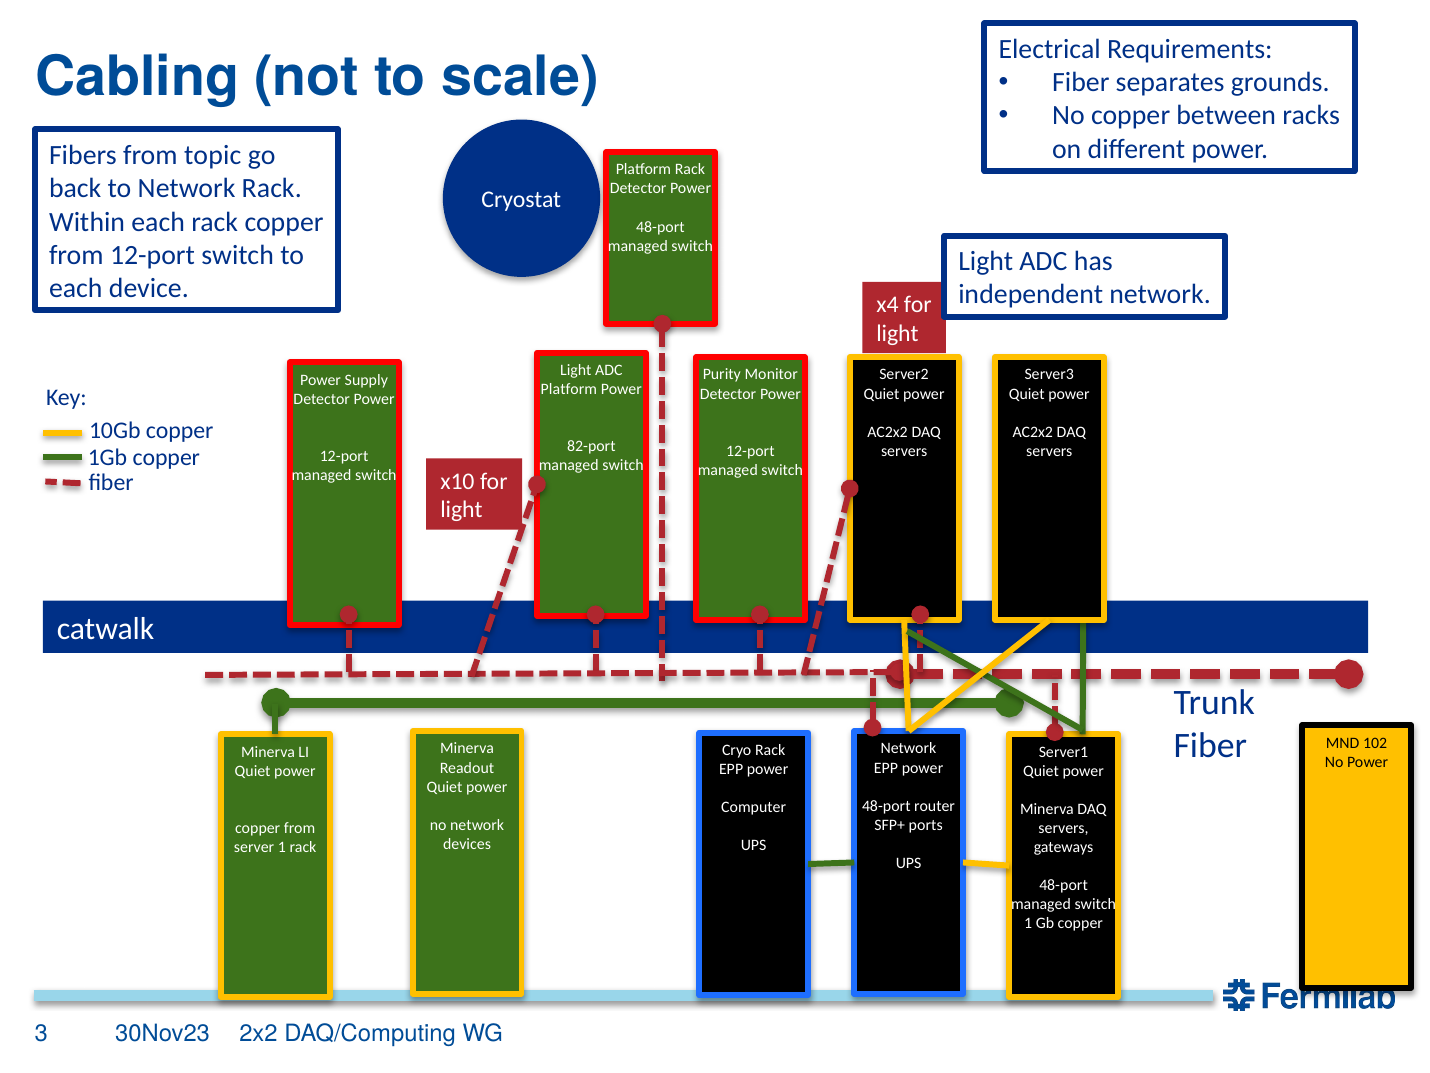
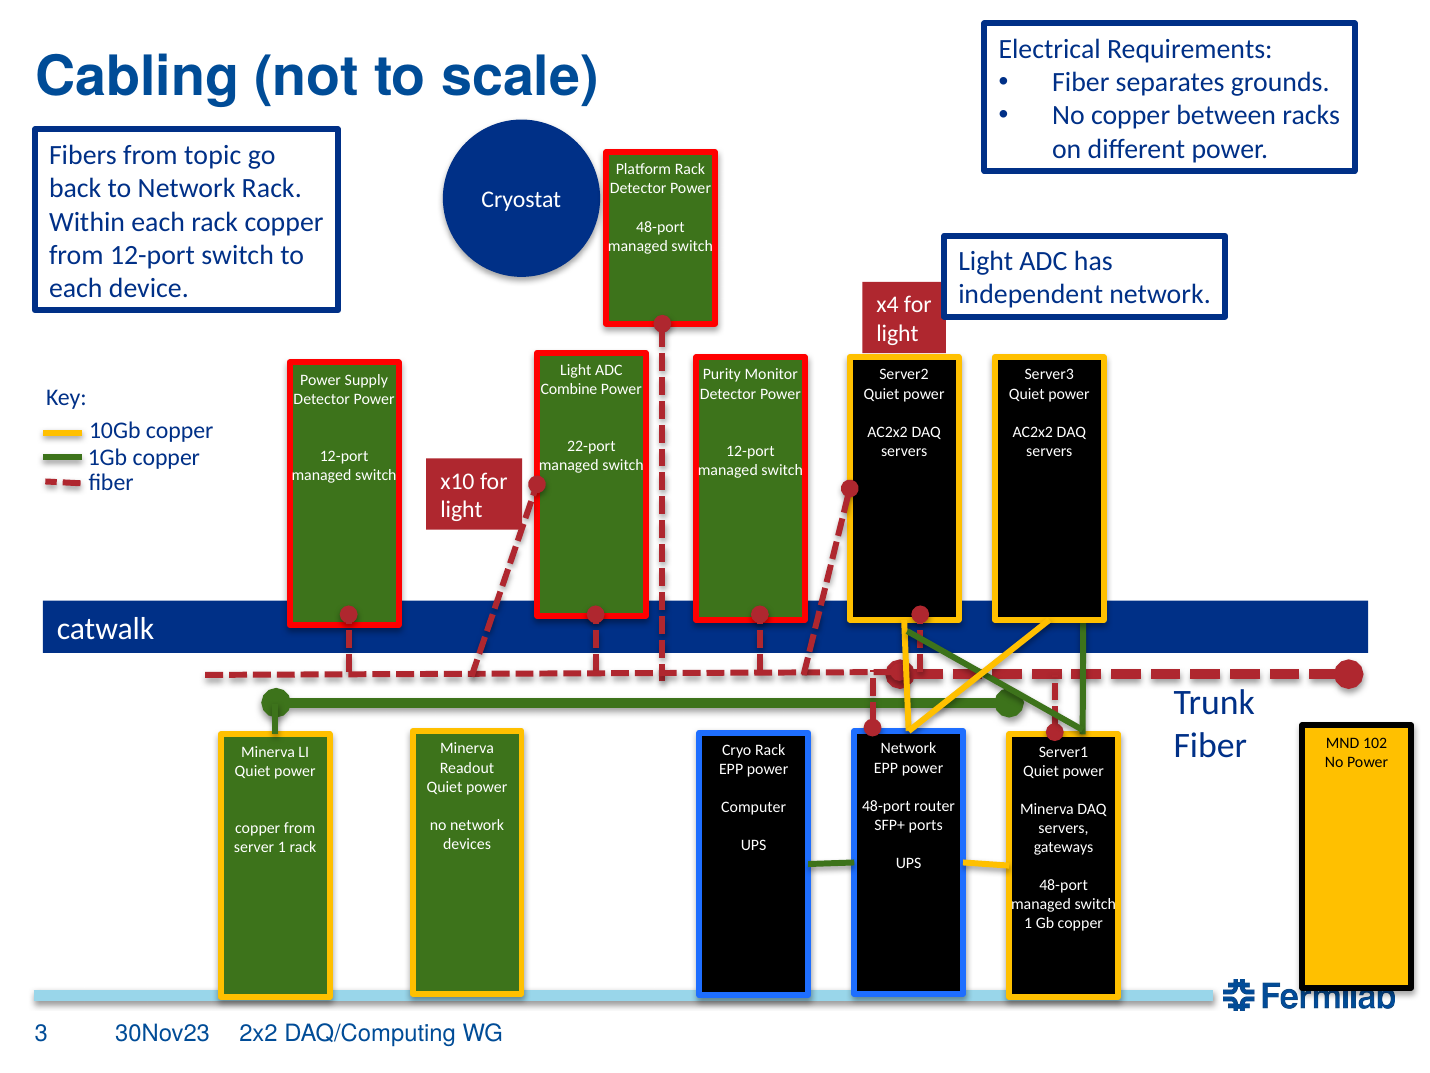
Platform: Platform -> Combine (569, 389)
82-port: 82-port -> 22-port (591, 447)
